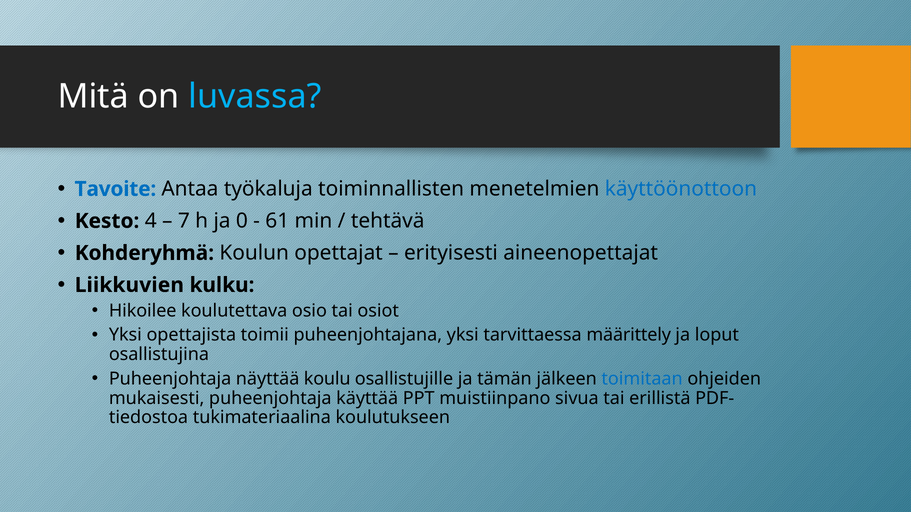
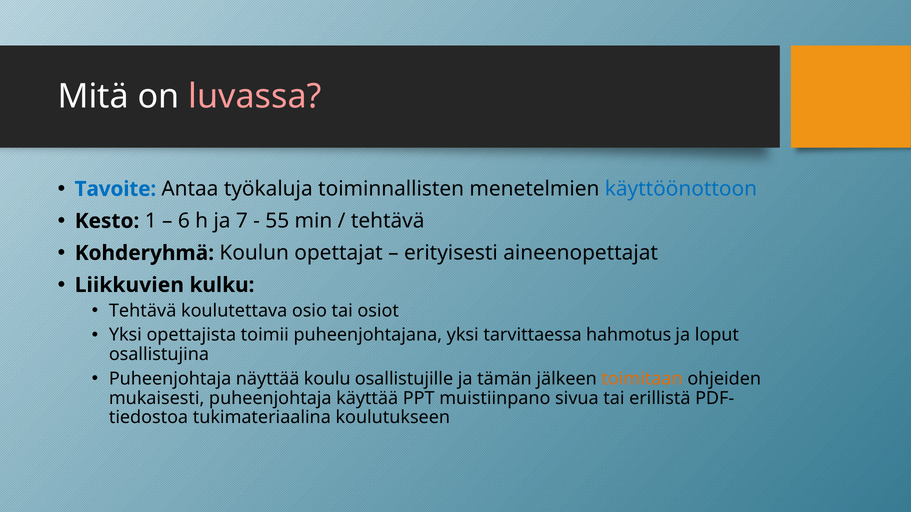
luvassa colour: light blue -> pink (255, 96)
4: 4 -> 1 (151, 221)
7: 7 -> 6 (184, 221)
0: 0 -> 7 (242, 221)
61: 61 -> 55 (277, 221)
Hikoilee: Hikoilee -> Tehtävä (143, 311)
määrittely: määrittely -> hahmotus (629, 335)
toimitaan colour: blue -> orange (642, 379)
